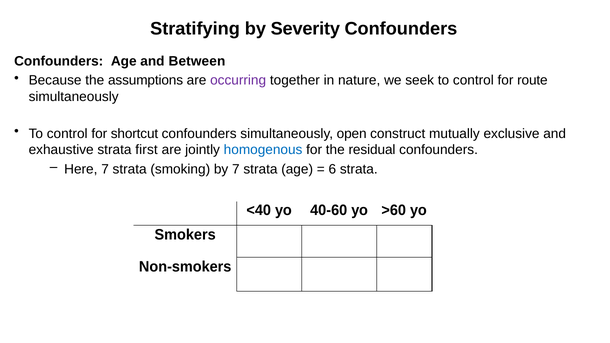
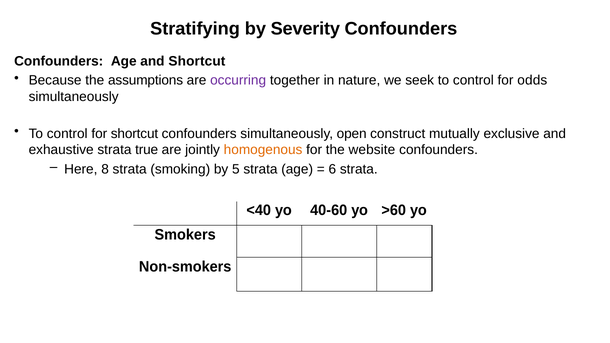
and Between: Between -> Shortcut (197, 61)
route: route -> odds (532, 80)
first: first -> true (147, 150)
homogenous colour: blue -> orange (263, 150)
residual: residual -> website (372, 150)
Here 7: 7 -> 8 (105, 169)
by 7: 7 -> 5 (236, 169)
